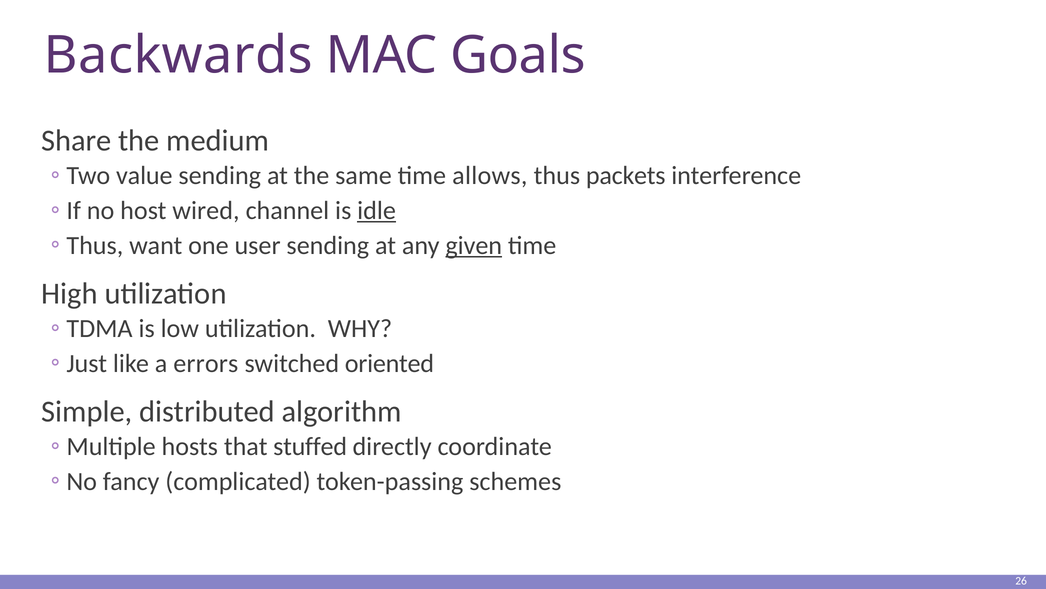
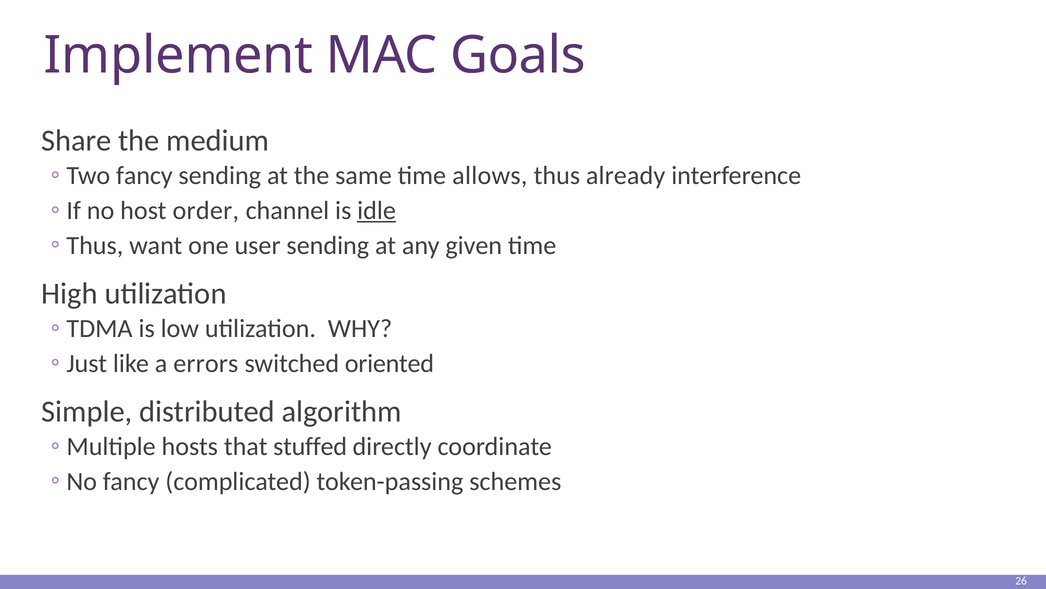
Backwards: Backwards -> Implement (179, 55)
value: value -> fancy (144, 176)
packets: packets -> already (626, 176)
wired: wired -> order (206, 210)
given underline: present -> none (474, 245)
